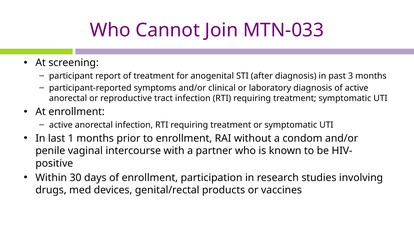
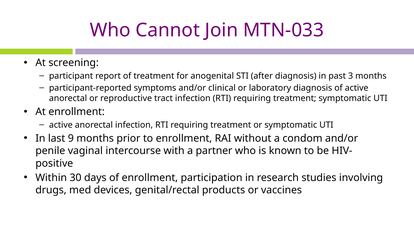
1: 1 -> 9 (71, 138)
